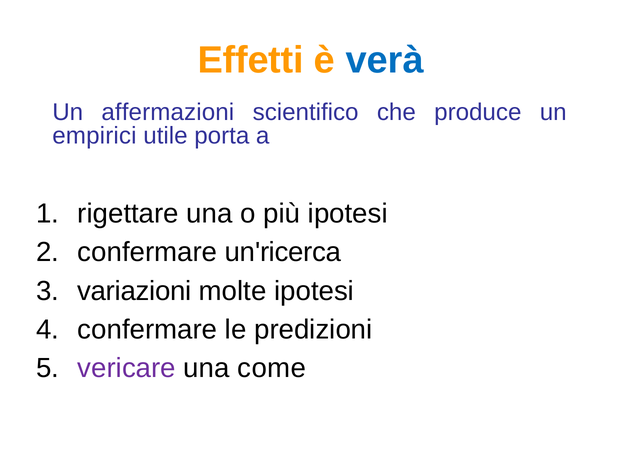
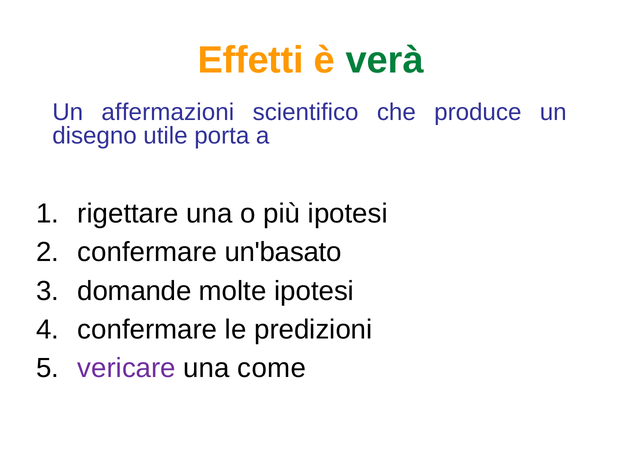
verà colour: blue -> green (385, 60)
empirici: empirici -> disegno (95, 136)
un'ricerca: un'ricerca -> un'basato (283, 253)
variazioni: variazioni -> domande (134, 291)
